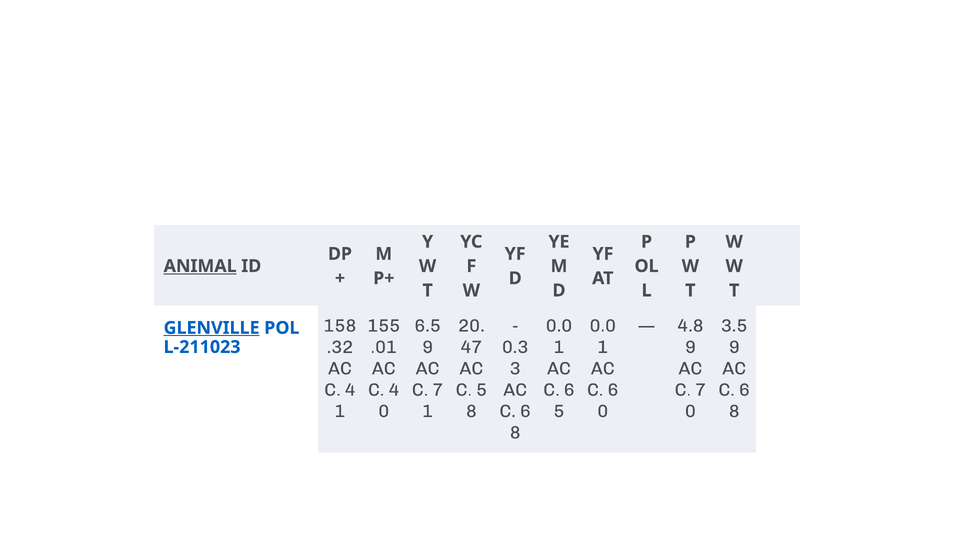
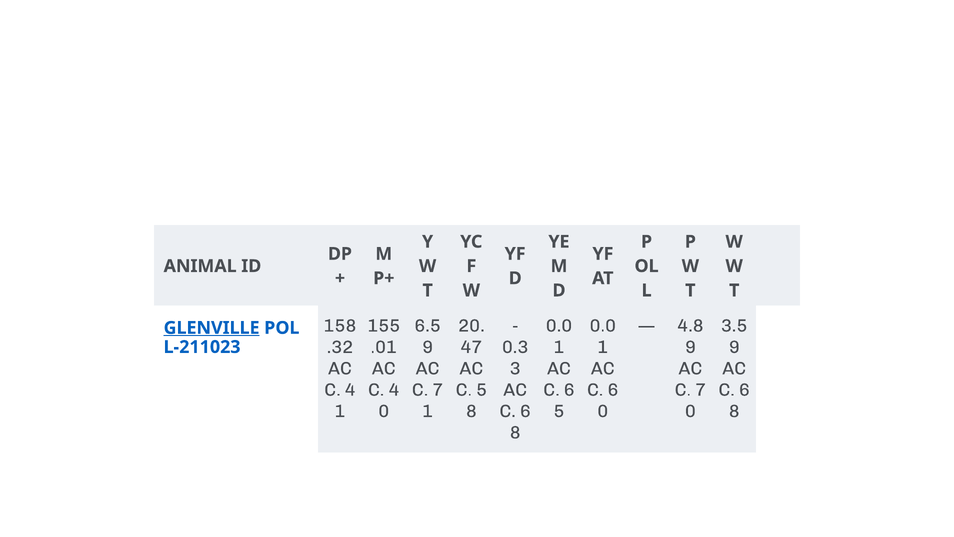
ANIMAL underline: present -> none (200, 266)
